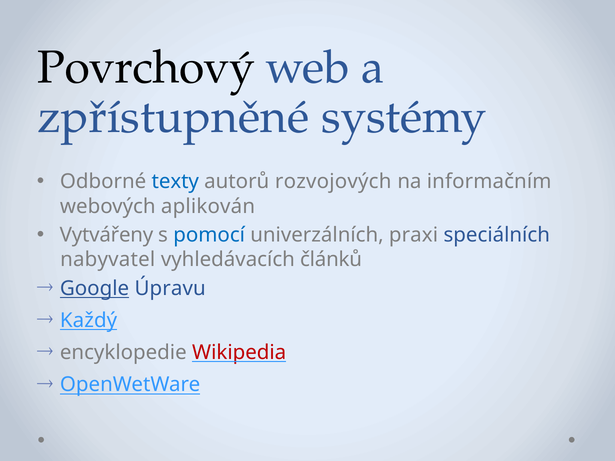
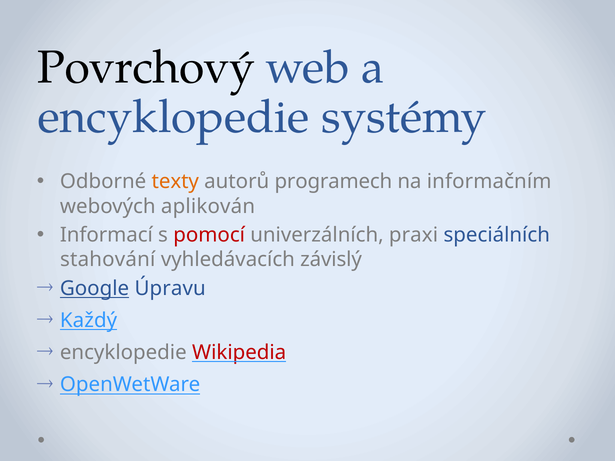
zpřístupněné: zpřístupněné -> encyklopedie (174, 117)
texty colour: blue -> orange (175, 182)
rozvojových: rozvojových -> programech (333, 182)
Vytvářeny: Vytvářeny -> Informací (106, 235)
pomocí colour: blue -> red (209, 235)
nabyvatel: nabyvatel -> stahování (108, 260)
článků: článků -> závislý (331, 260)
